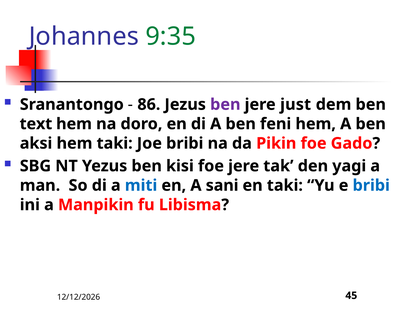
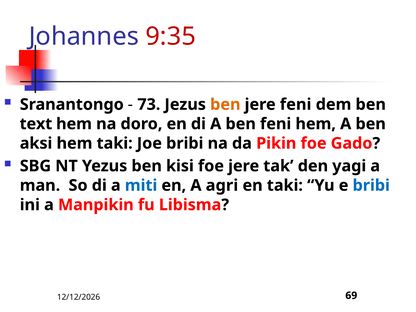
9:35 colour: green -> red (171, 36)
86: 86 -> 73 (149, 104)
ben colour: purple -> orange (225, 104)
jere just: just -> feni (296, 104)
sani: sani -> agri (222, 185)
45: 45 -> 69 (351, 296)
